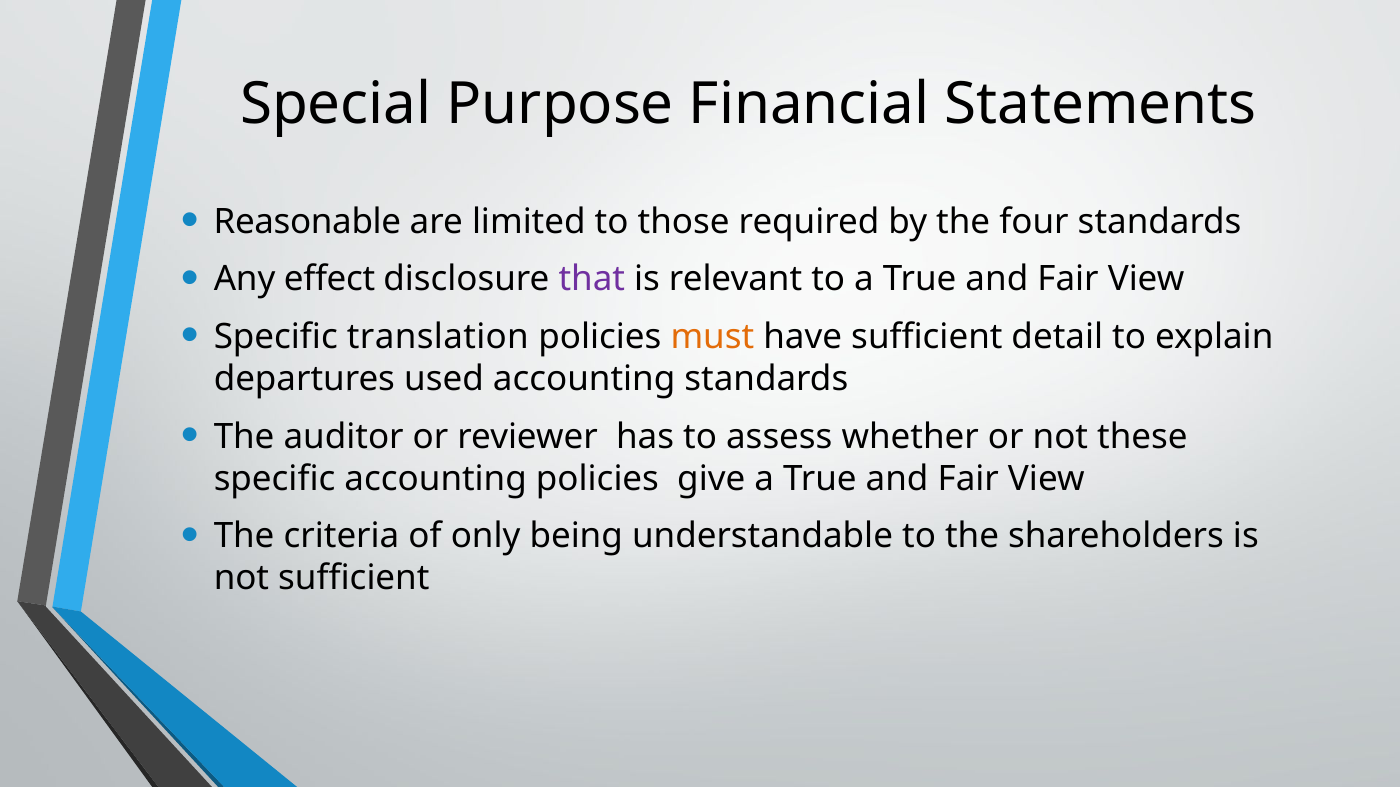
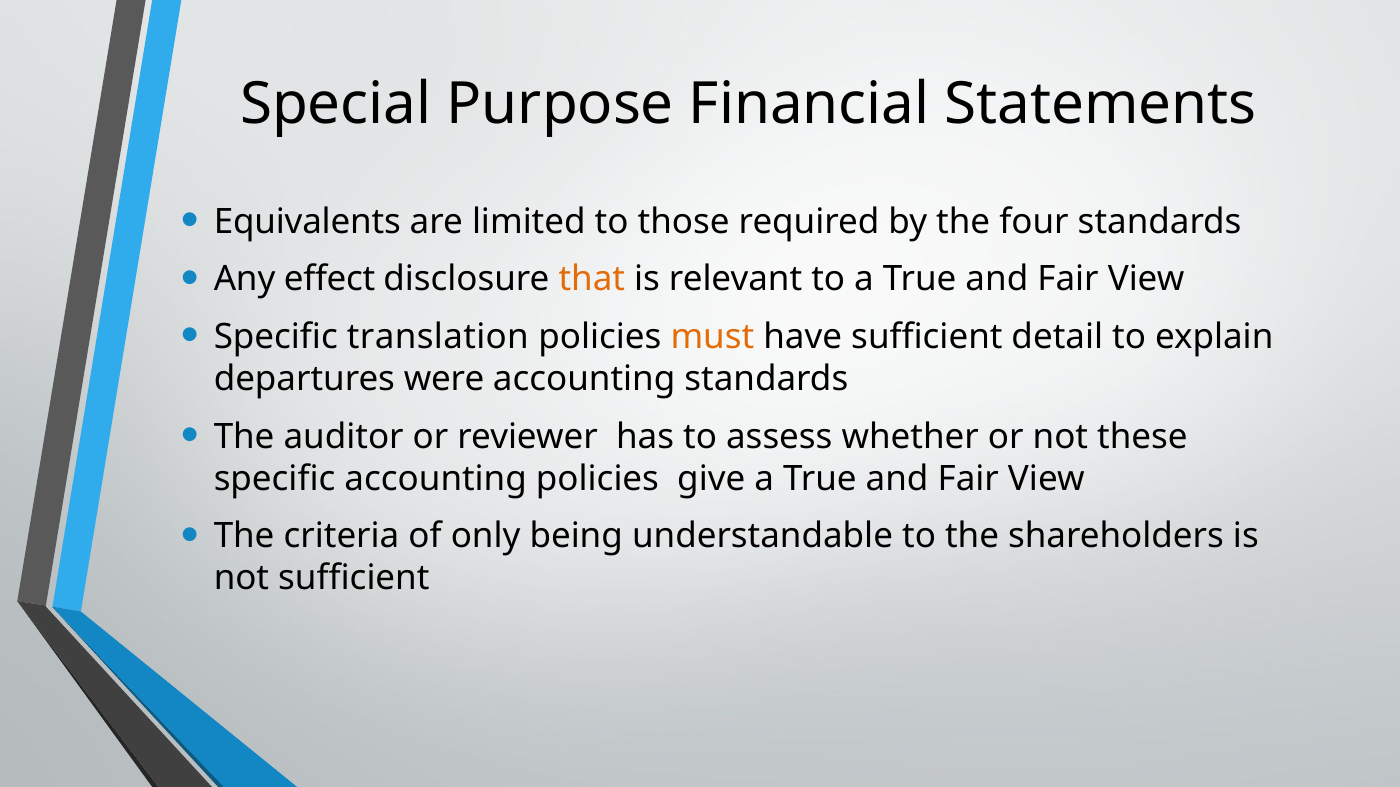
Reasonable: Reasonable -> Equivalents (307, 222)
that colour: purple -> orange (592, 279)
used: used -> were (444, 379)
